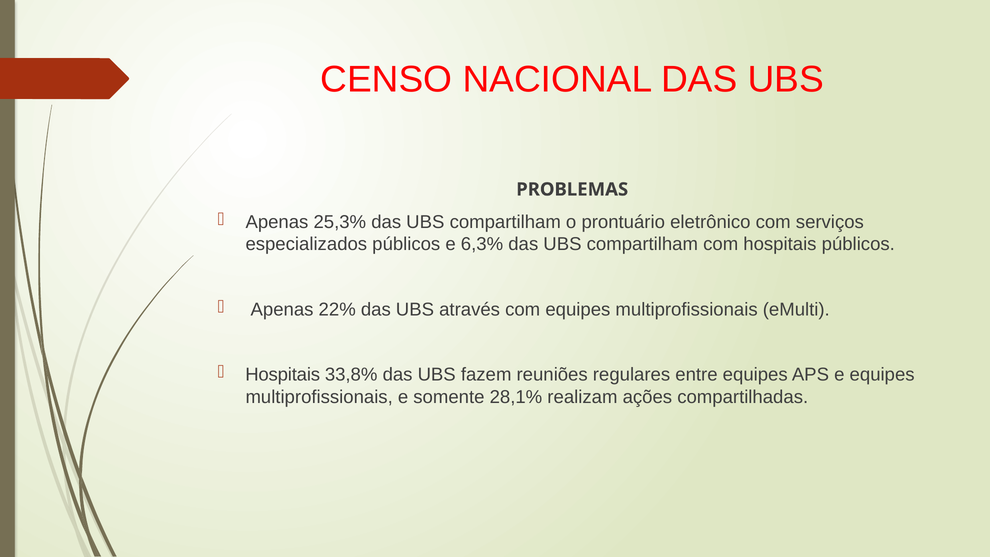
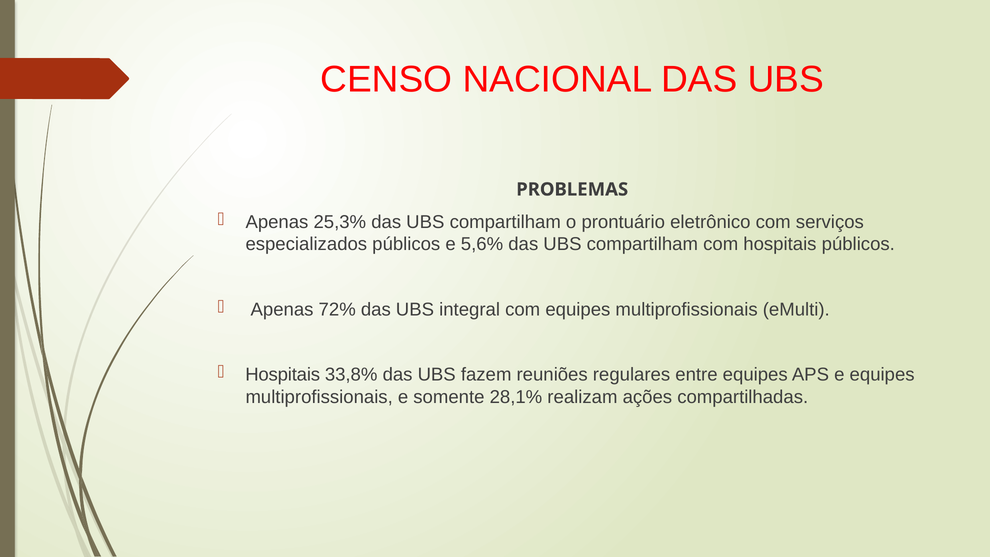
6,3%: 6,3% -> 5,6% (482, 244)
22%: 22% -> 72% (337, 309)
através: através -> integral (470, 309)
